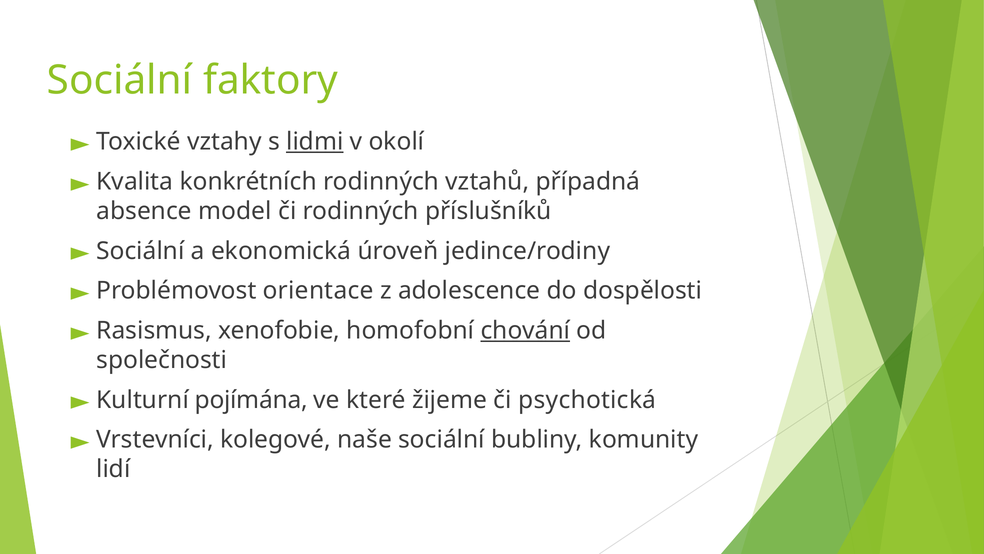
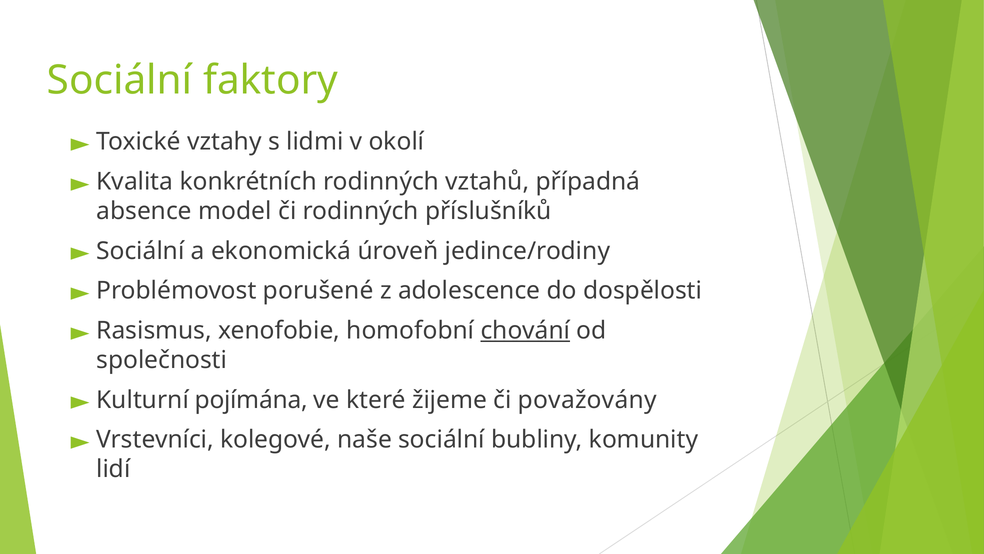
lidmi underline: present -> none (315, 142)
orientace: orientace -> porušené (318, 291)
psychotická: psychotická -> považovány (587, 400)
